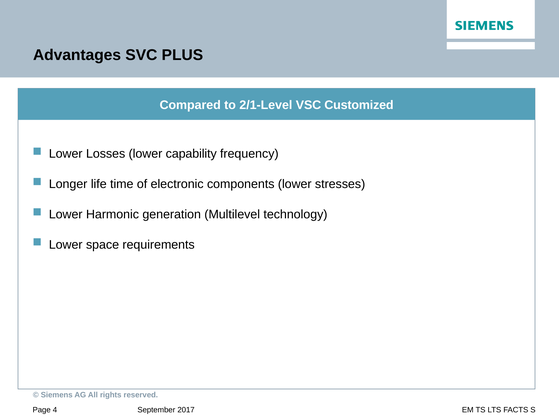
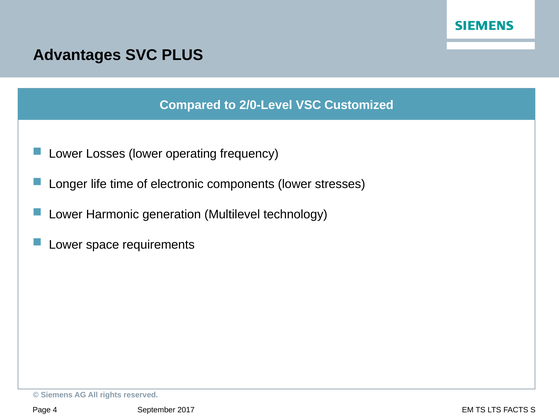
2/1-Level: 2/1-Level -> 2/0-Level (266, 105)
capability: capability -> operating (191, 154)
